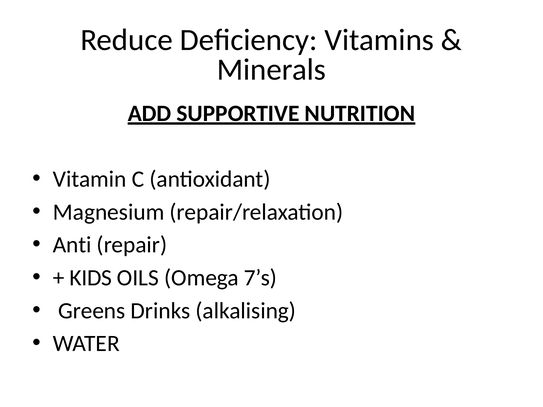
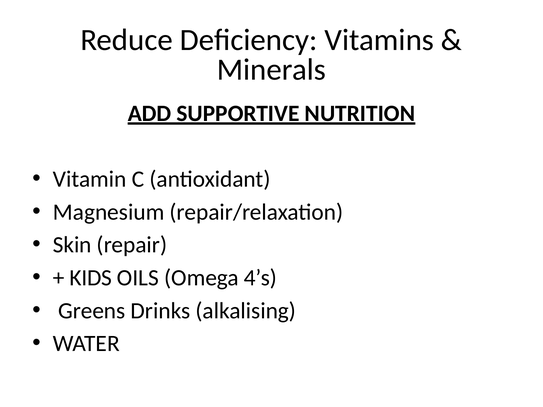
Anti: Anti -> Skin (72, 245)
7’s: 7’s -> 4’s (260, 278)
